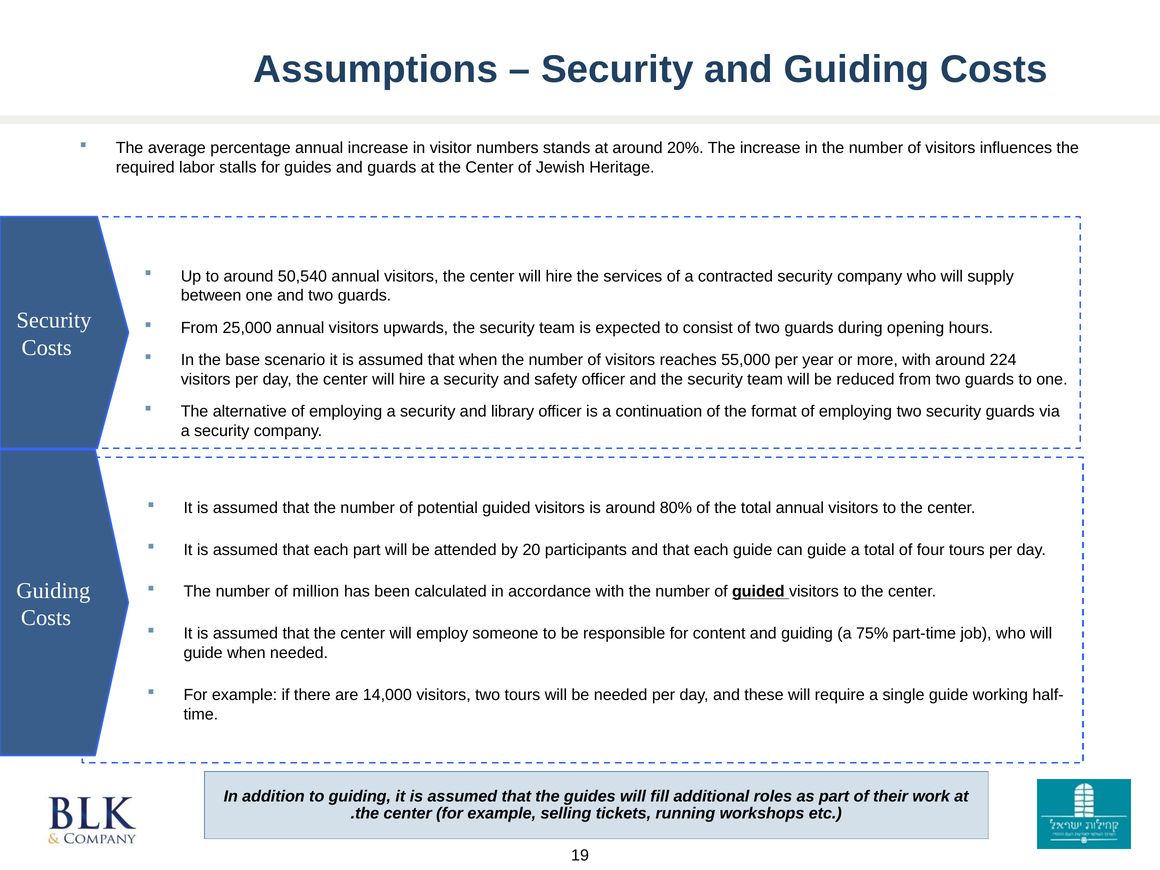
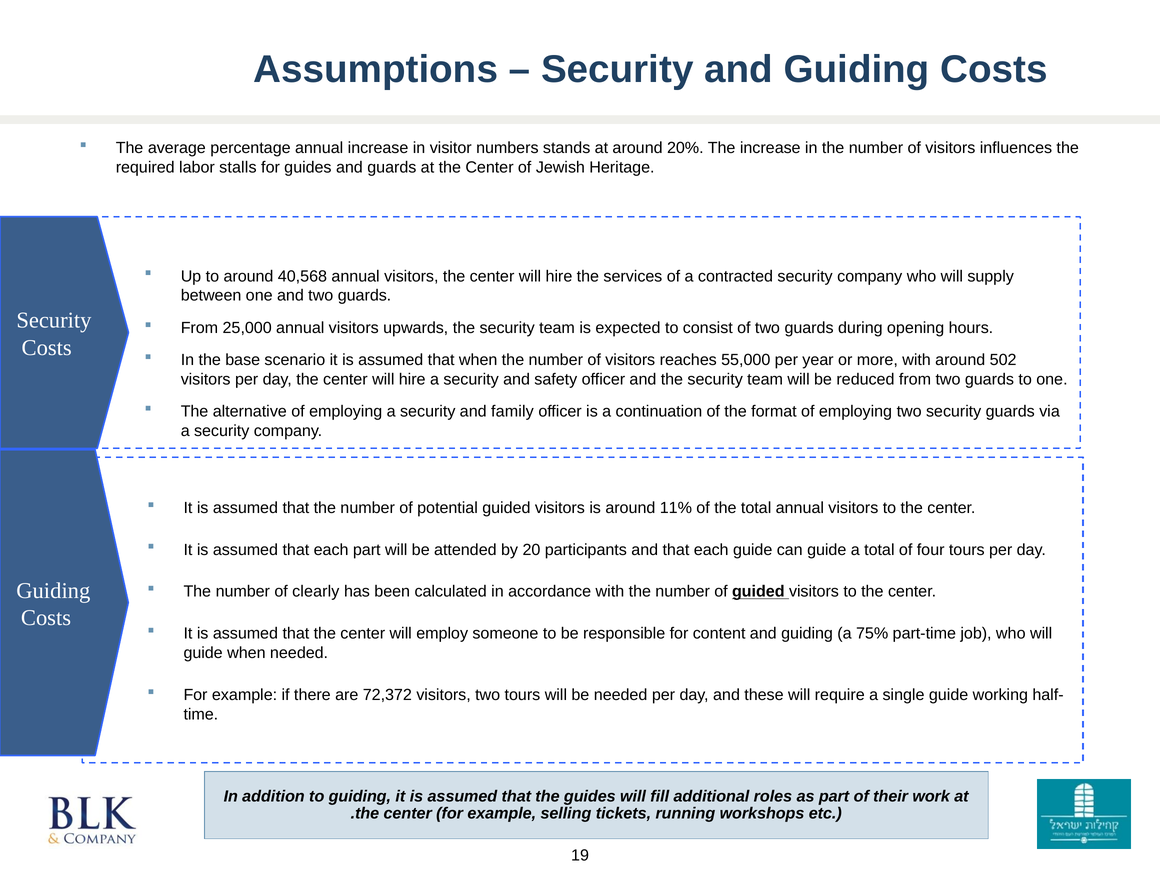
50,540: 50,540 -> 40,568 (302, 276)
224: 224 -> 502 (1003, 360)
library: library -> family (512, 412)
80%: 80% -> 11% (676, 508)
million: million -> clearly (316, 592)
14,000: 14,000 -> 72,372 (387, 695)
